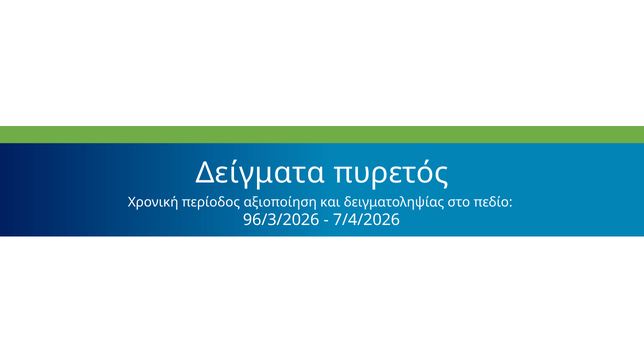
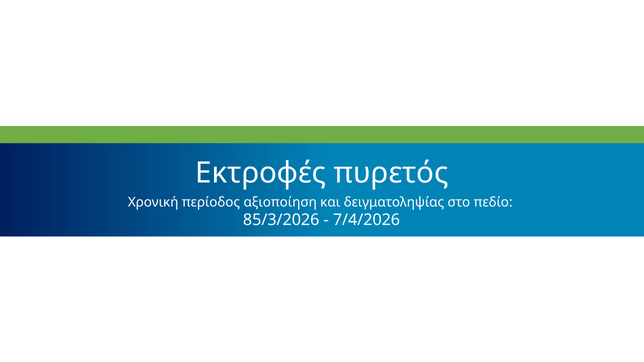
Δείγματα: Δείγματα -> Εκτροφές (261, 173)
96/3/2026: 96/3/2026 -> 85/3/2026 (281, 220)
